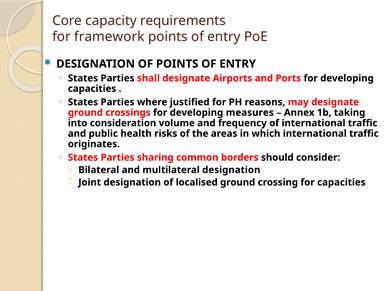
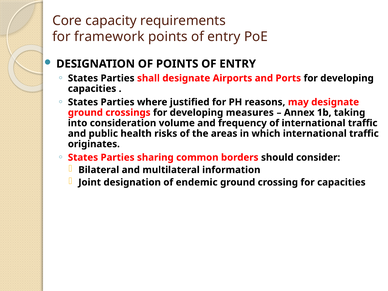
multilateral designation: designation -> information (231, 170)
localised: localised -> endemic (197, 182)
